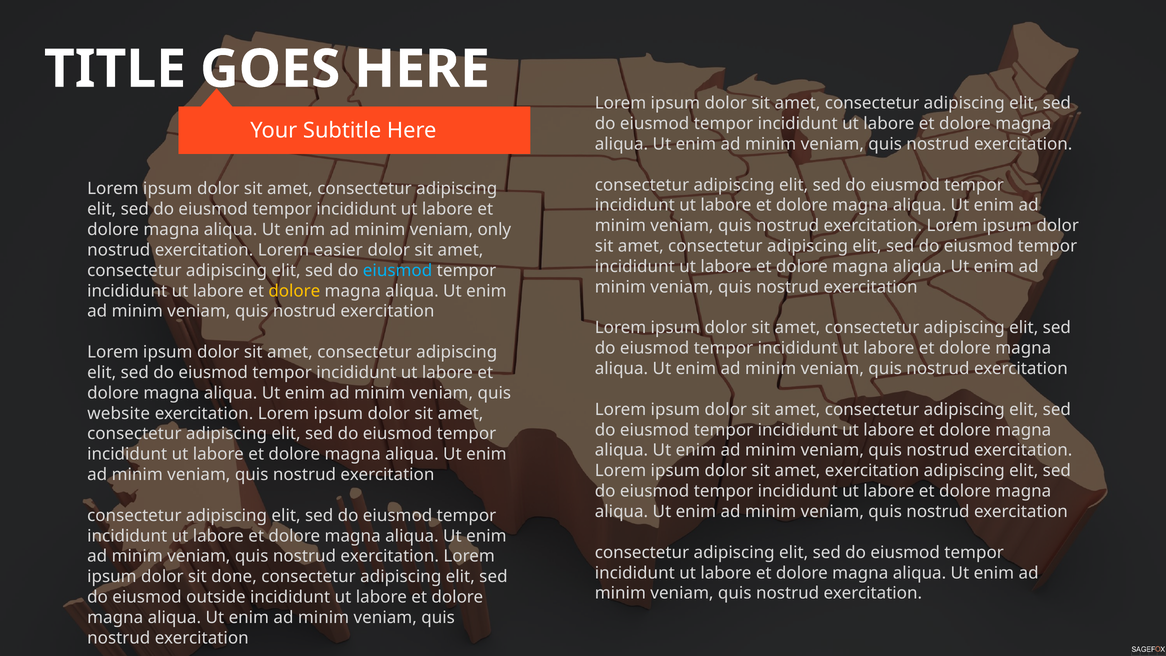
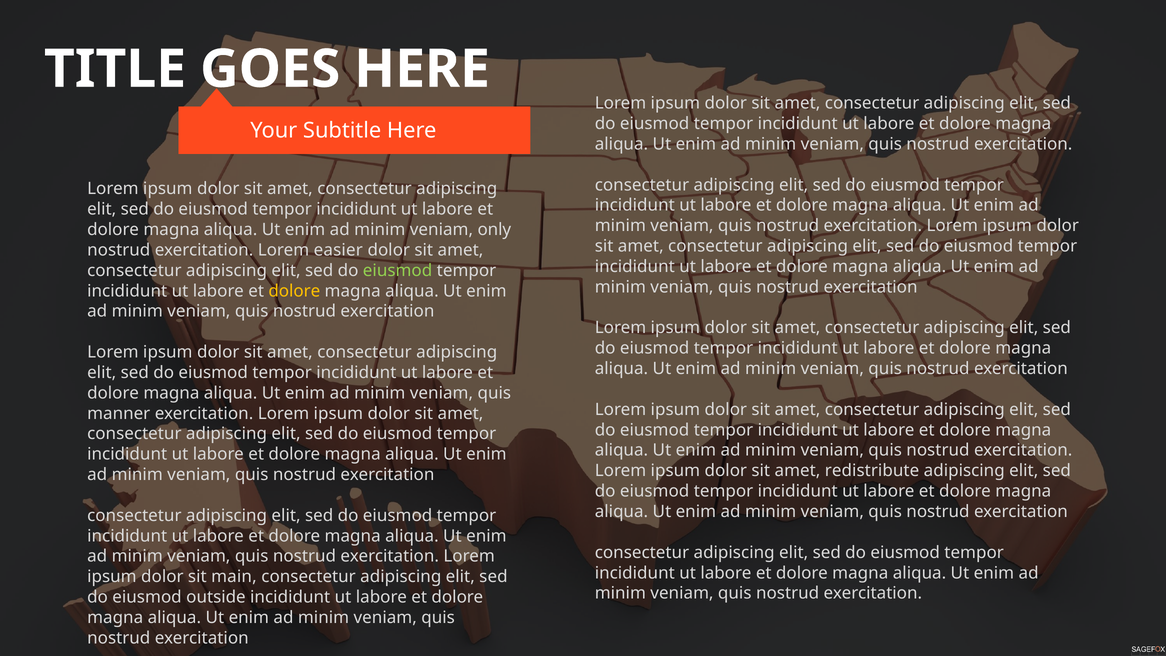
eiusmod colour: light blue -> light green (398, 270)
website: website -> manner (119, 413)
amet exercitation: exercitation -> redistribute (872, 471)
done: done -> main (234, 577)
